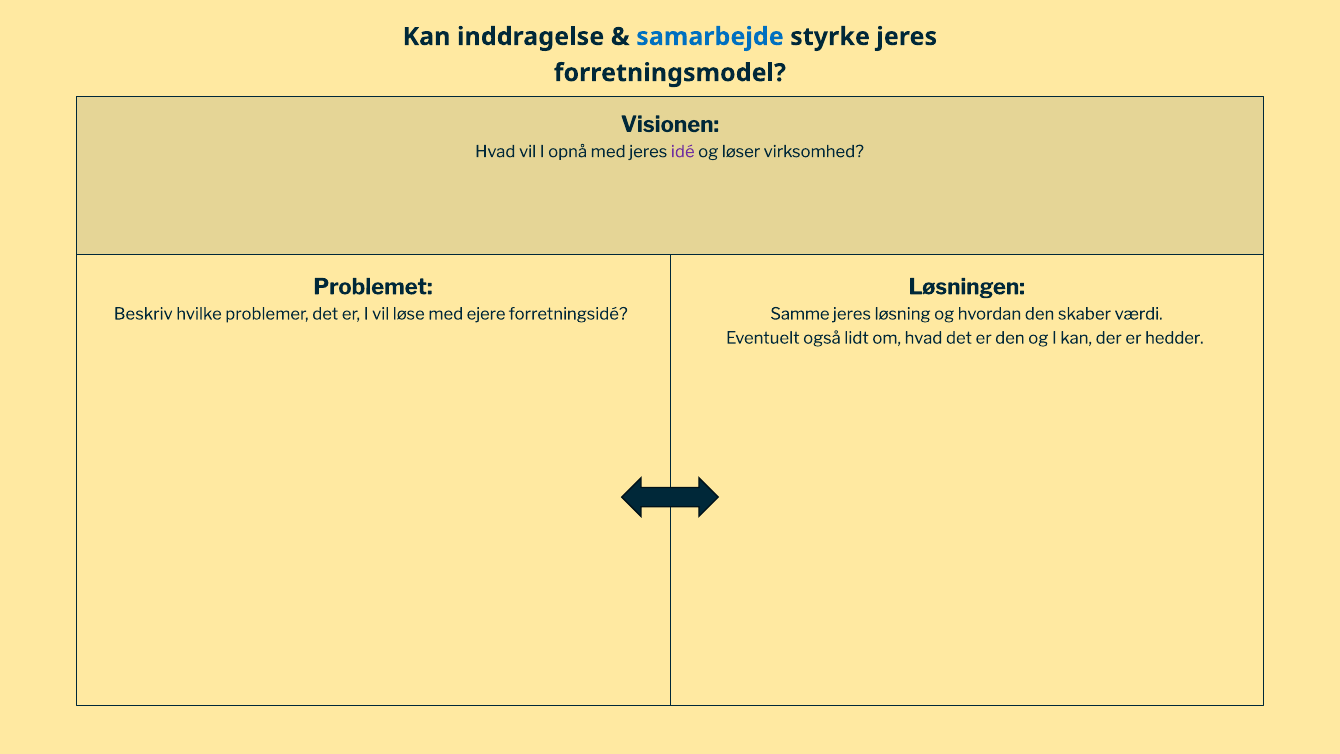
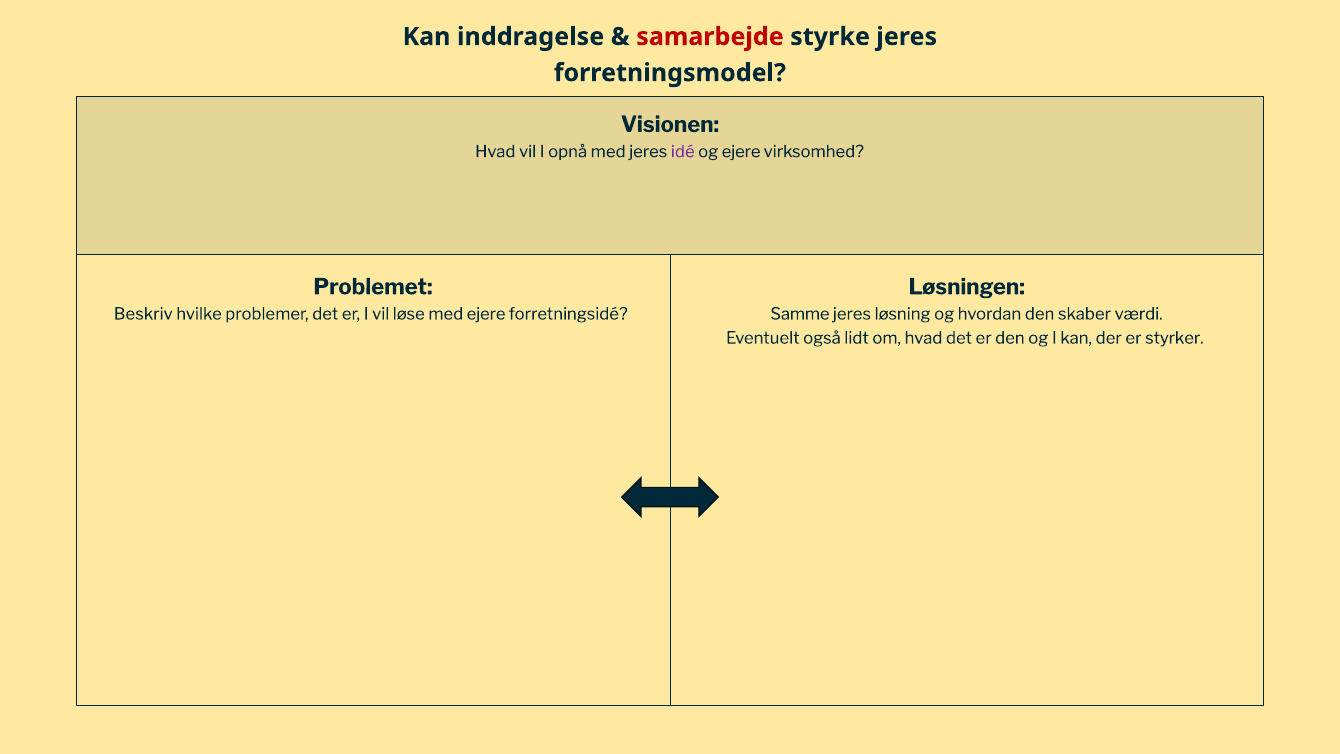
samarbejde colour: blue -> red (710, 37)
og løser: løser -> ejere (741, 152)
hedder: hedder -> styrker (1174, 338)
